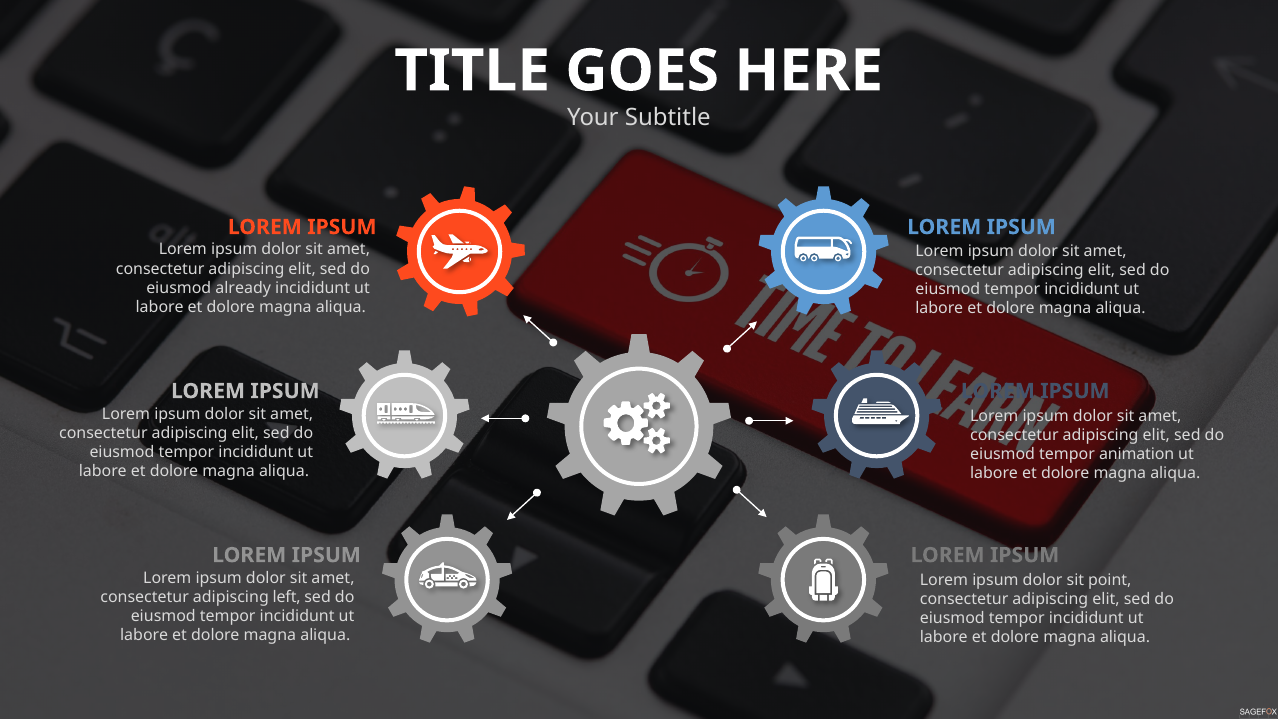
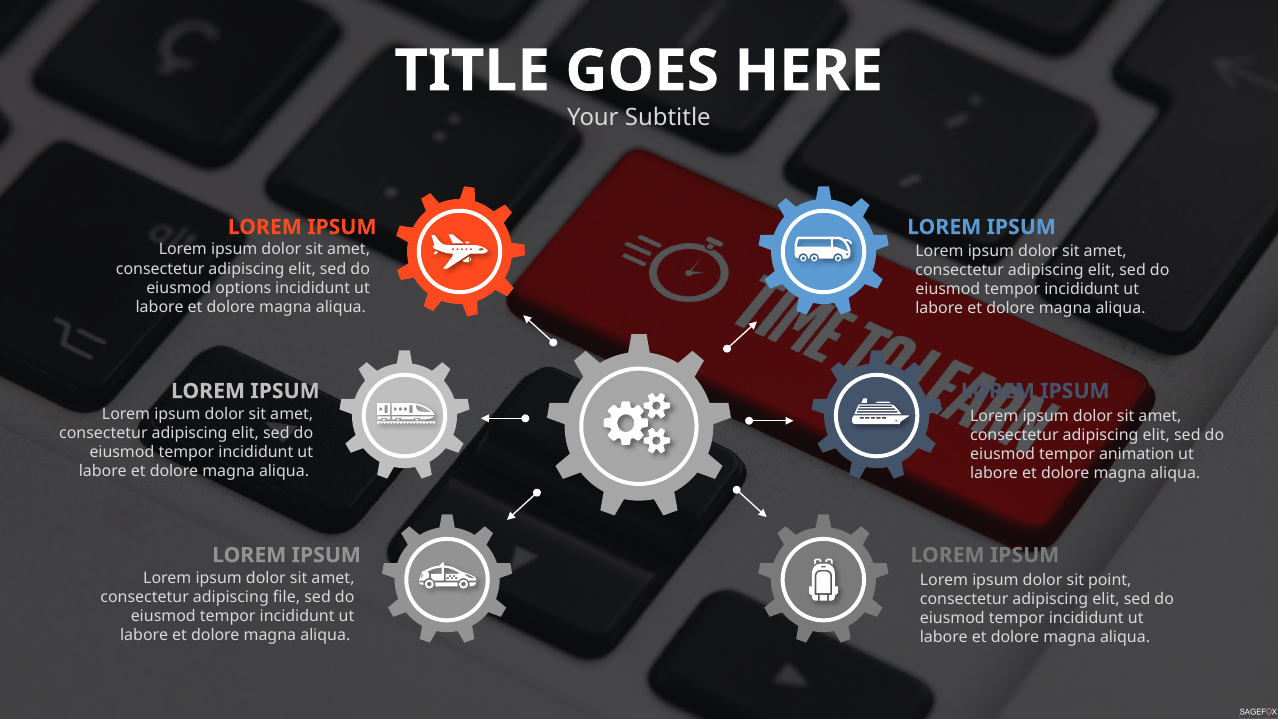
already: already -> options (243, 288)
left: left -> file (287, 597)
